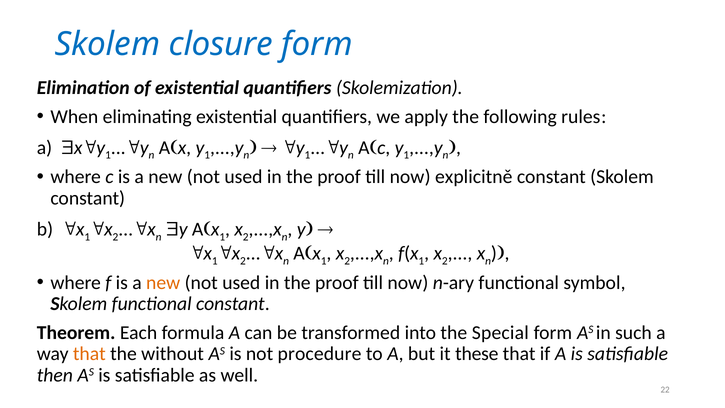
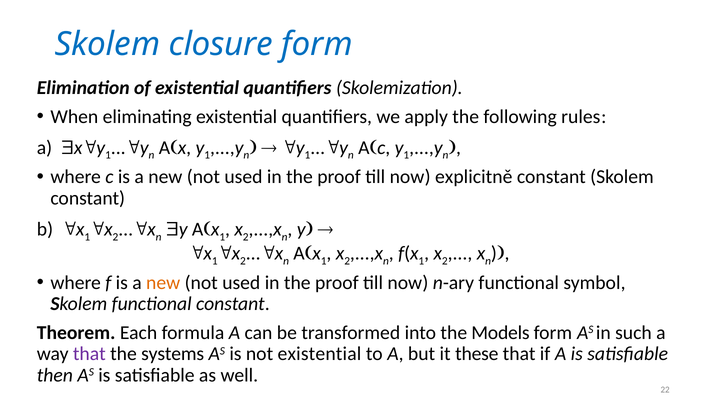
Special: Special -> Models (500, 333)
that colour: orange -> purple (89, 354)
without: without -> systems (173, 354)
not procedure: procedure -> existential (319, 354)
